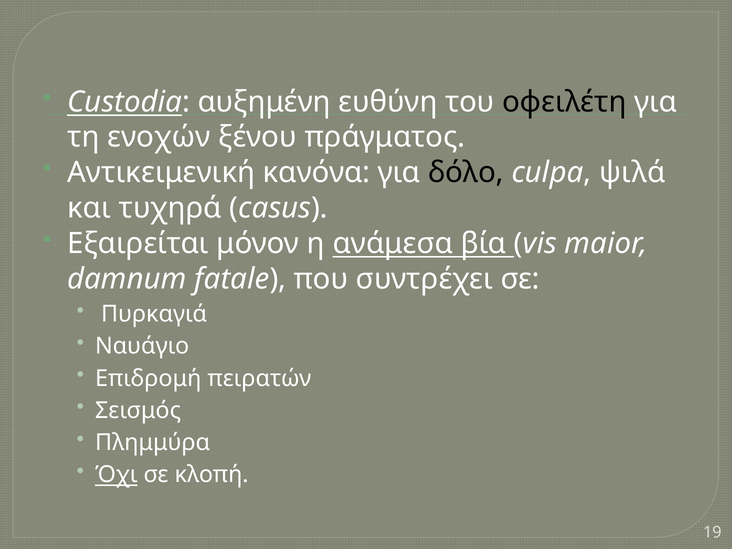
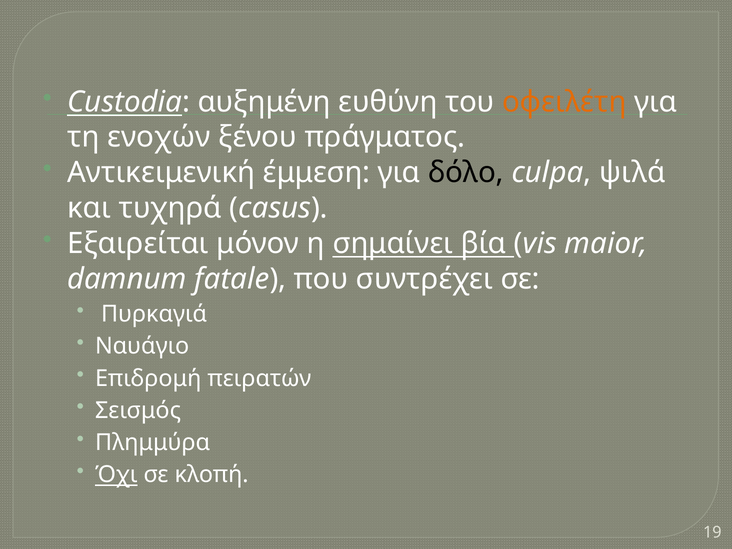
οφειλέτη colour: black -> orange (564, 102)
κανόνα: κανόνα -> έμμεση (317, 173)
ανάμεσα: ανάμεσα -> σημαίνει (393, 243)
